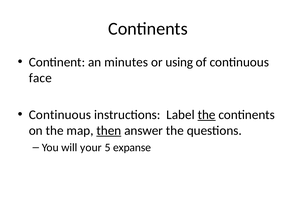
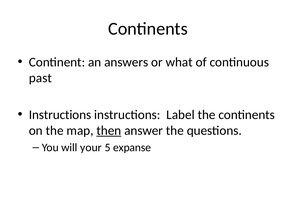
minutes: minutes -> answers (126, 62)
using: using -> what (179, 62)
face: face -> past (40, 78)
Continuous: Continuous -> Instructions (60, 115)
the underline: present -> none (207, 115)
